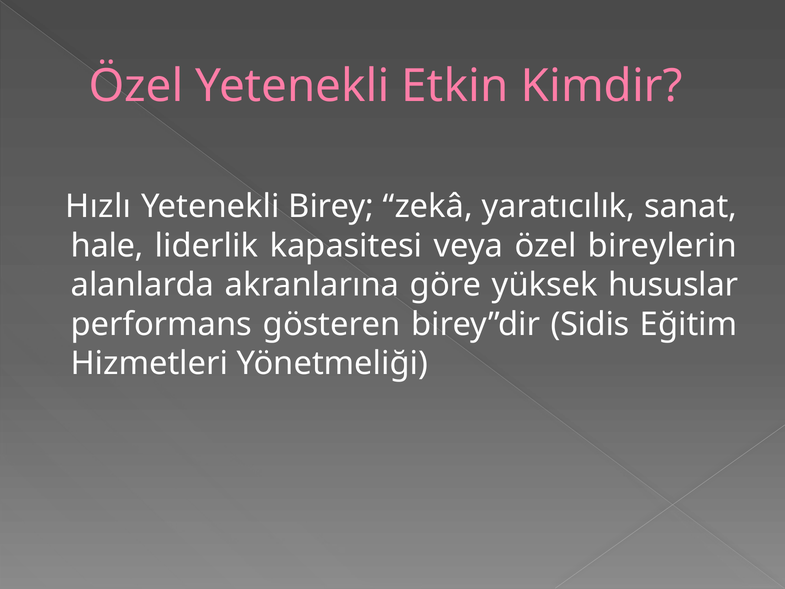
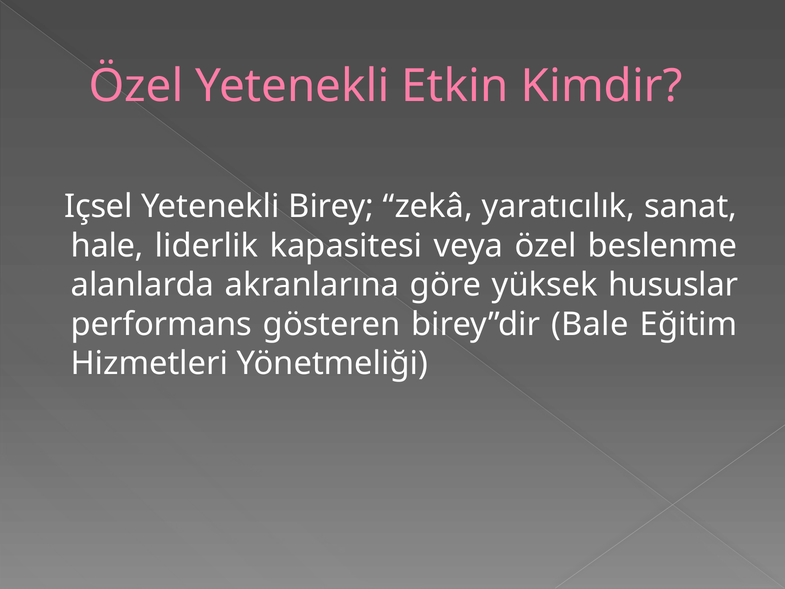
Hızlı: Hızlı -> Içsel (98, 207)
bireylerin: bireylerin -> beslenme (663, 246)
Sidis: Sidis -> Bale (590, 324)
